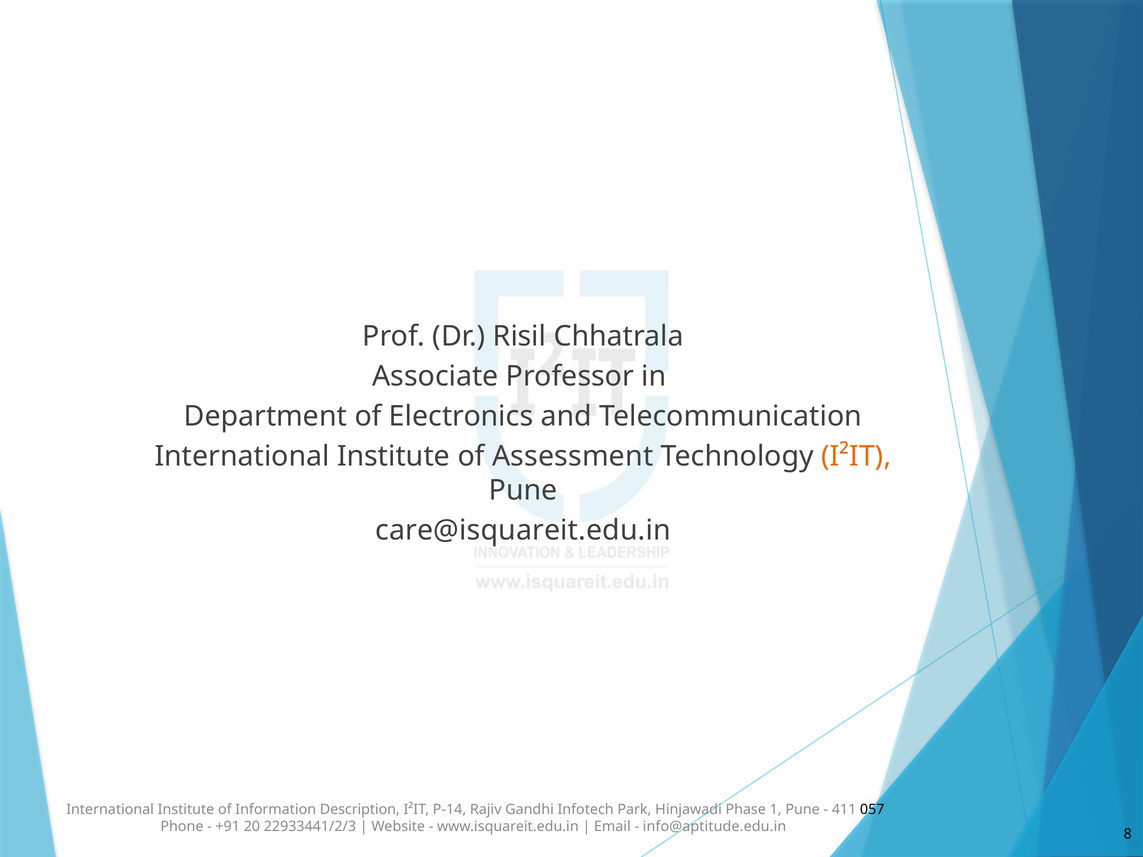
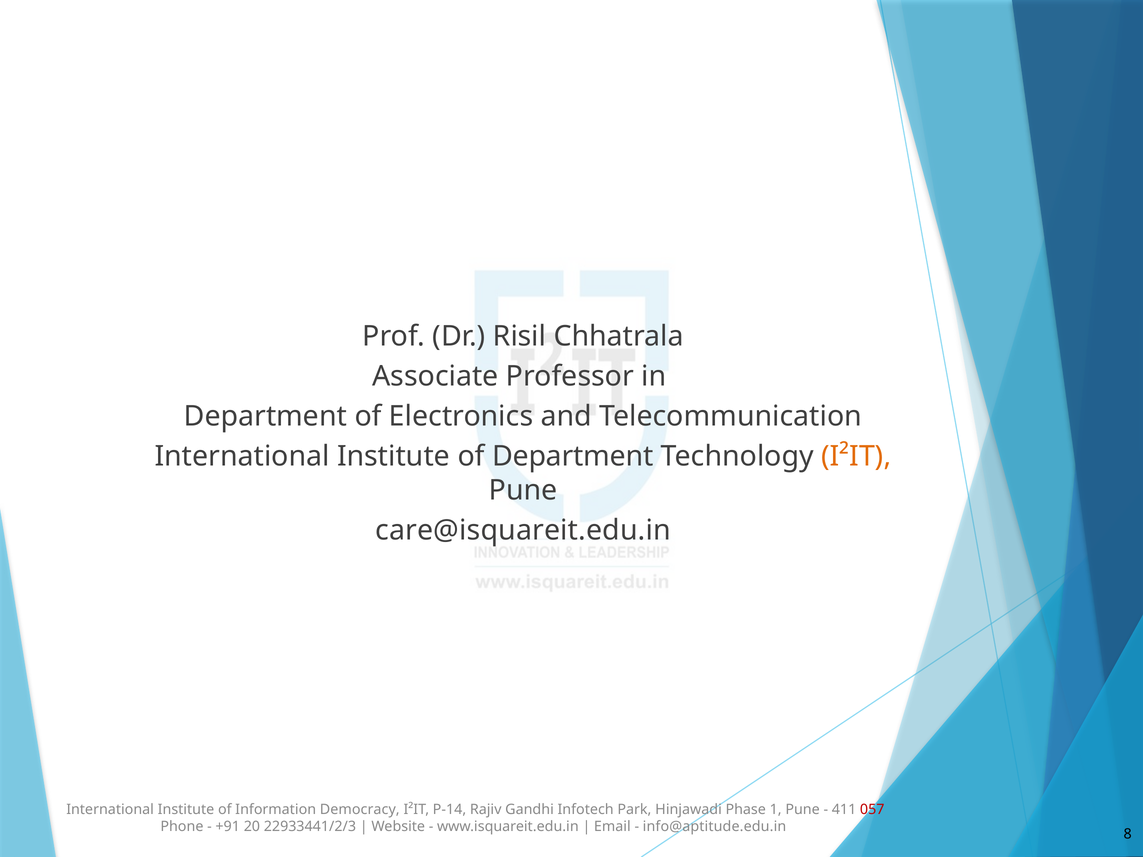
of Assessment: Assessment -> Department (573, 456)
Description: Description -> Democracy (360, 810)
057 colour: black -> red (872, 810)
